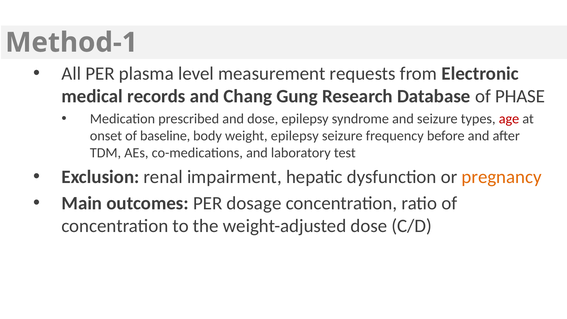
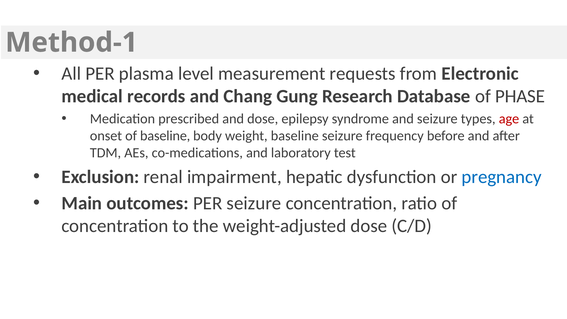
weight epilepsy: epilepsy -> baseline (295, 136)
pregnancy colour: orange -> blue (502, 177)
PER dosage: dosage -> seizure (254, 203)
